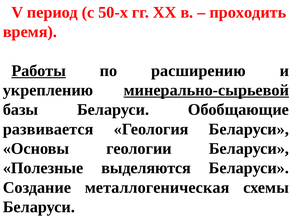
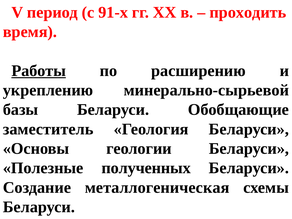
50-х: 50-х -> 91-х (113, 12)
минерально-сырьевой underline: present -> none (206, 90)
развивается: развивается -> заместитель (48, 129)
выделяются: выделяются -> полученных (146, 168)
